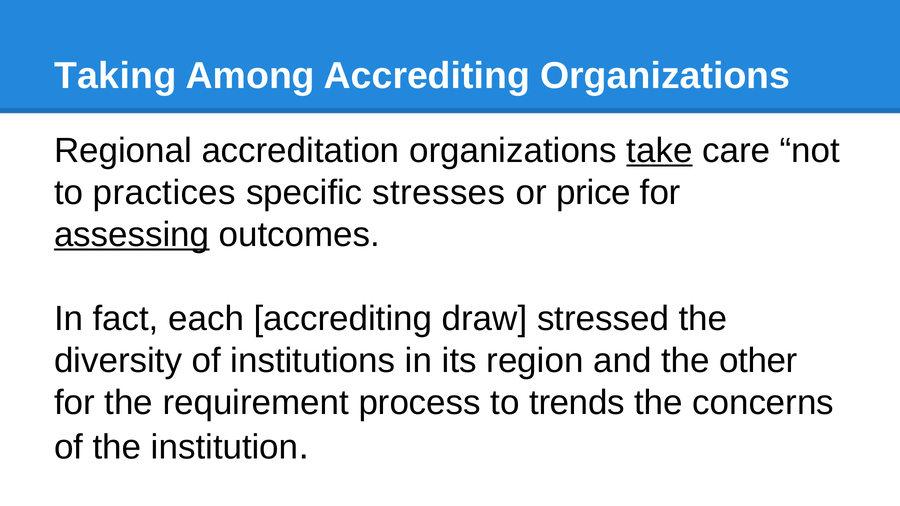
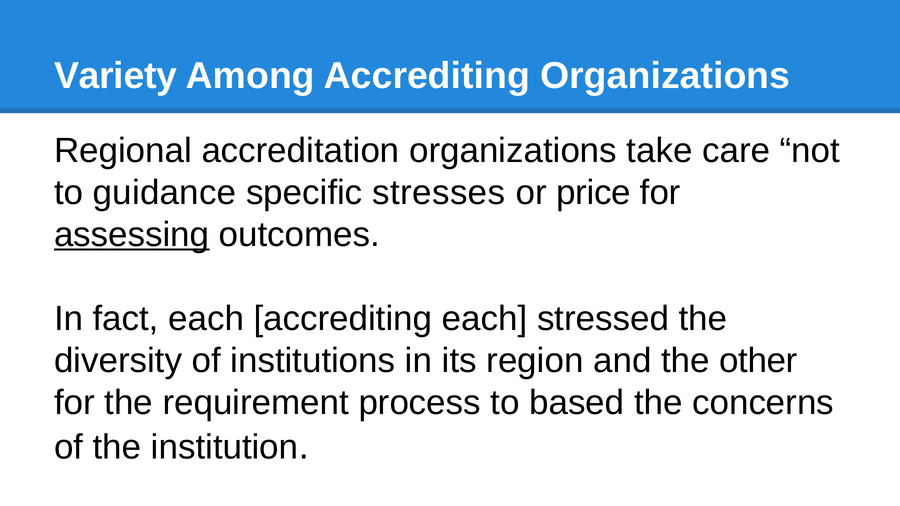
Taking: Taking -> Variety (116, 76)
take underline: present -> none (659, 151)
practices: practices -> guidance (164, 193)
accrediting draw: draw -> each (485, 319)
trends: trends -> based (577, 403)
